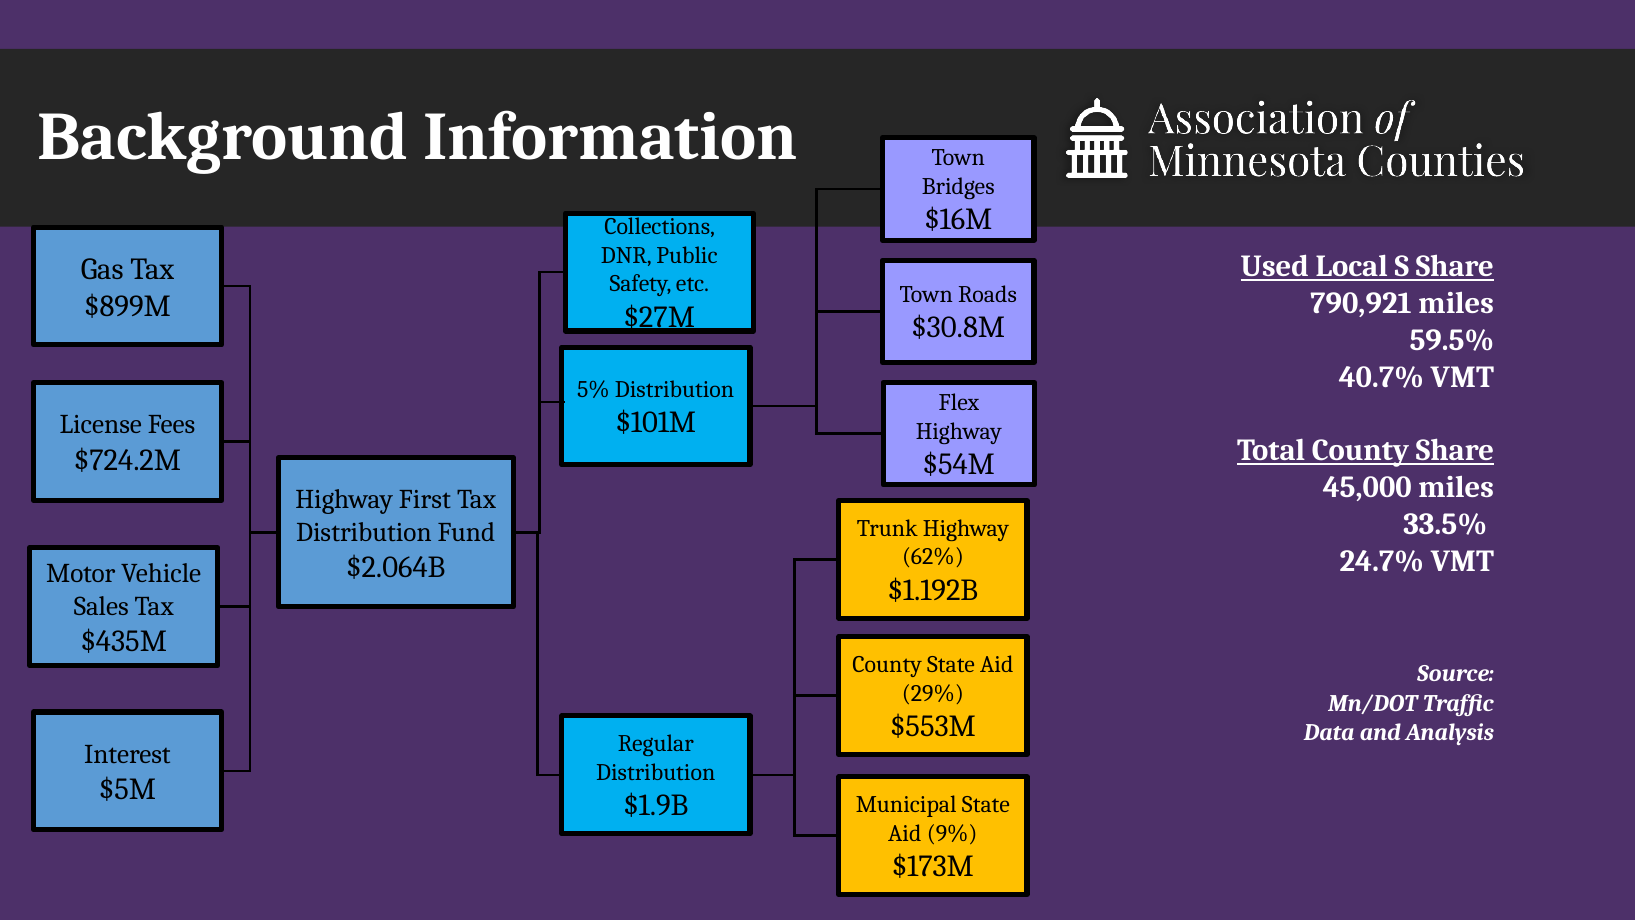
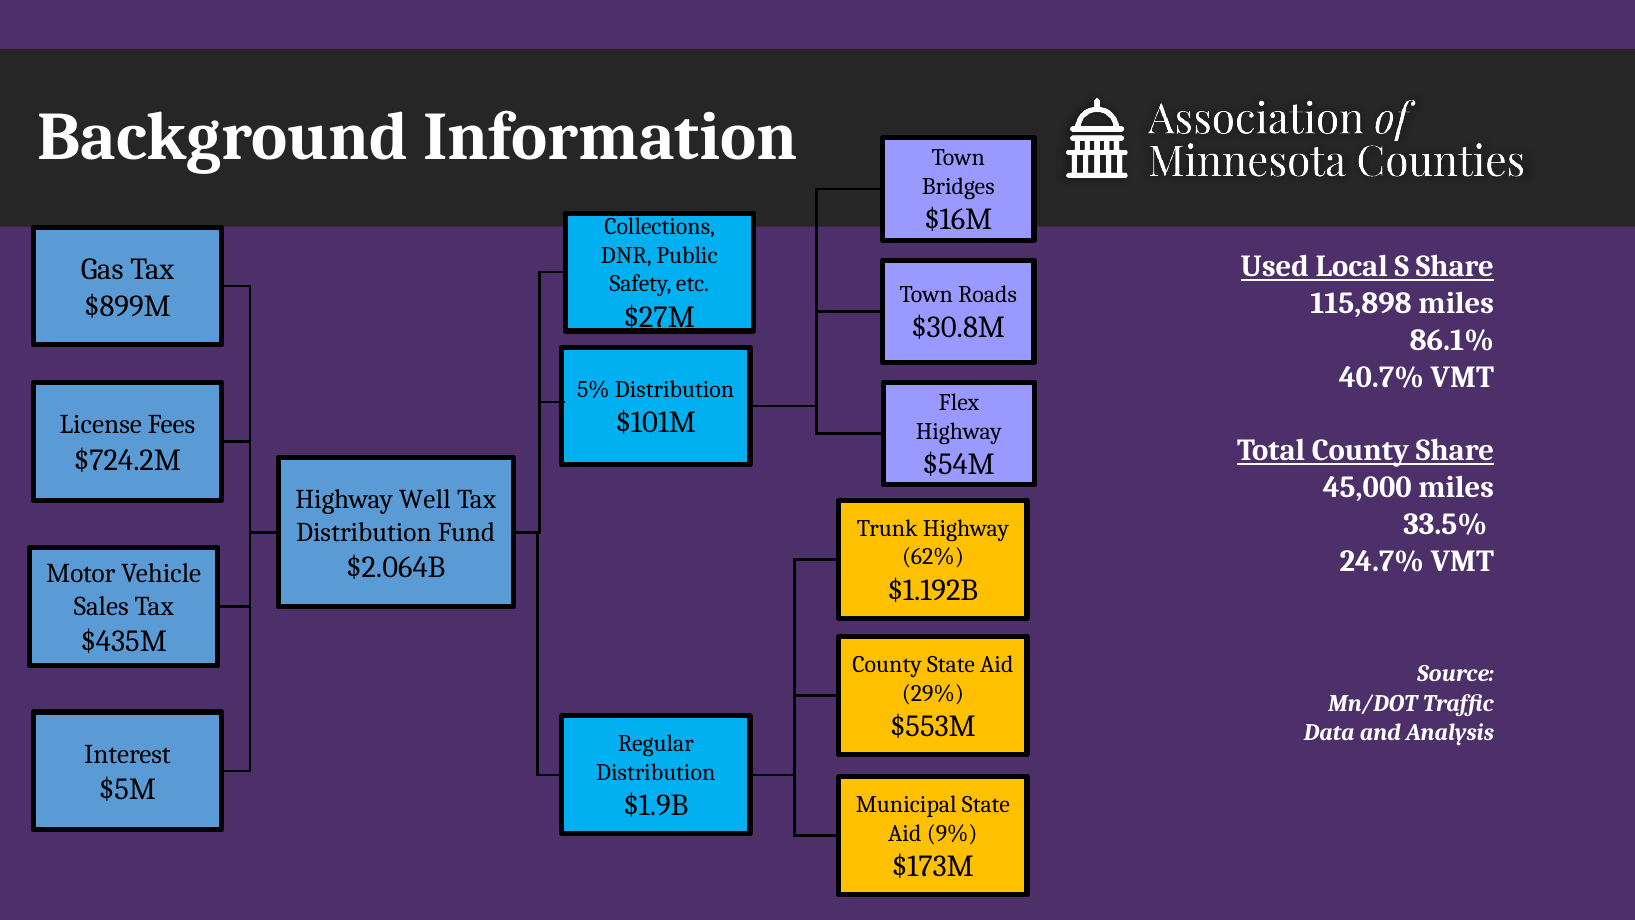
790,921: 790,921 -> 115,898 (1361, 303)
59.5%: 59.5% -> 86.1% (1452, 340)
First: First -> Well (425, 499)
